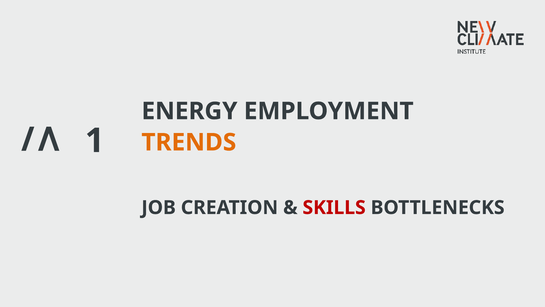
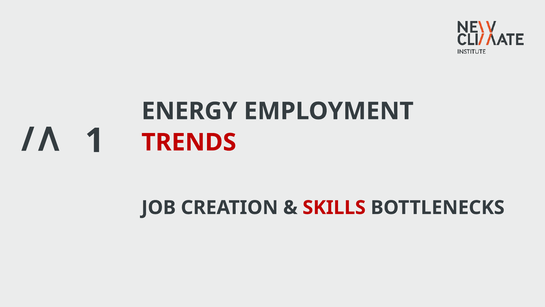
TRENDS colour: orange -> red (189, 142)
